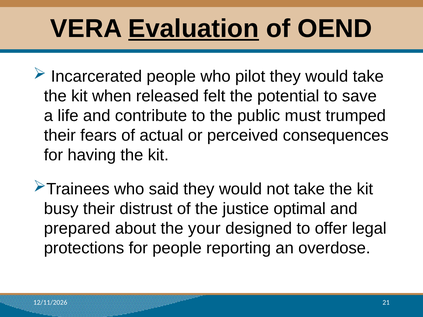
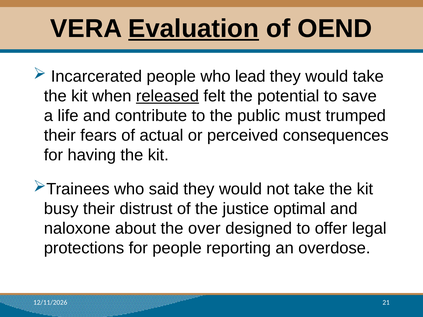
pilot: pilot -> lead (250, 77)
released underline: none -> present (167, 96)
prepared: prepared -> naloxone (77, 229)
your: your -> over (204, 229)
